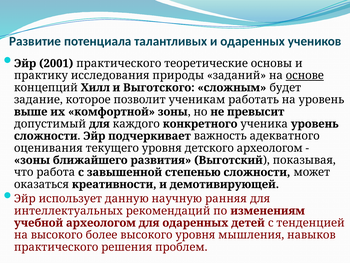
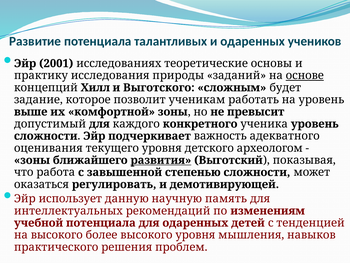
2001 практического: практического -> исследованиях (119, 63)
развития underline: none -> present (161, 160)
креативности: креативности -> регулировать (114, 184)
ранняя: ранняя -> память (226, 198)
учебной археологом: археологом -> потенциала (101, 223)
